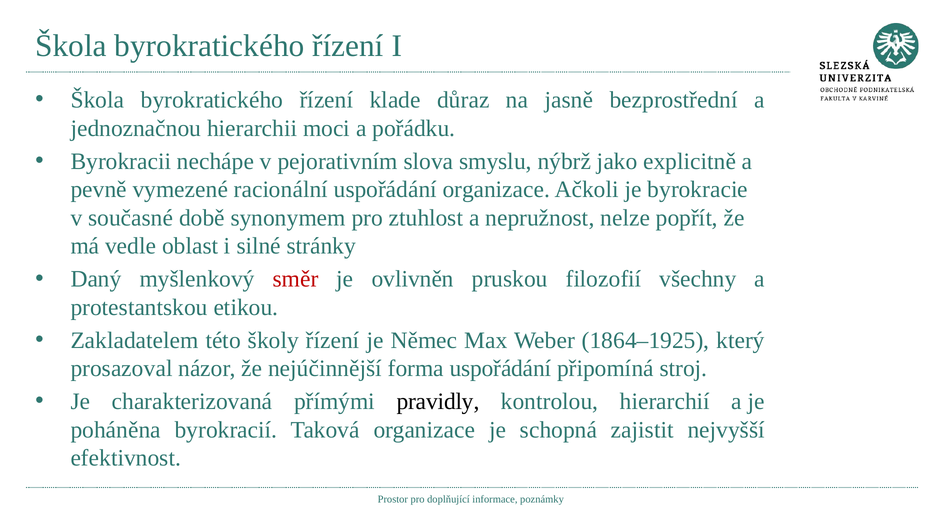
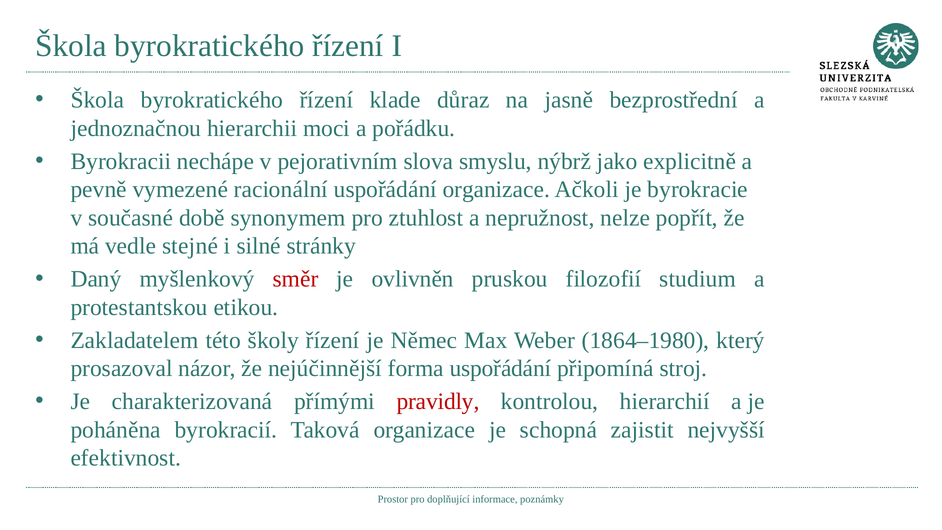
oblast: oblast -> stejné (190, 246)
všechny: všechny -> studium (698, 279)
1864–1925: 1864–1925 -> 1864–1980 (646, 340)
pravidly colour: black -> red (438, 401)
